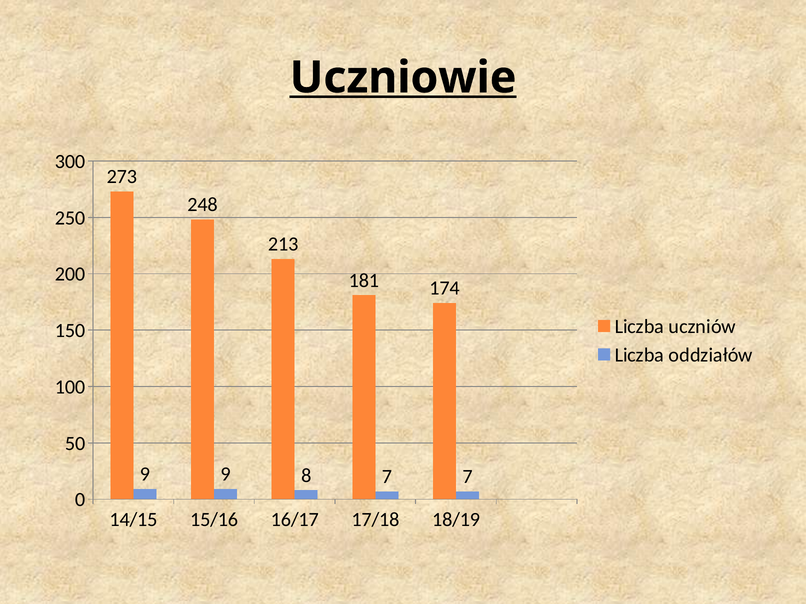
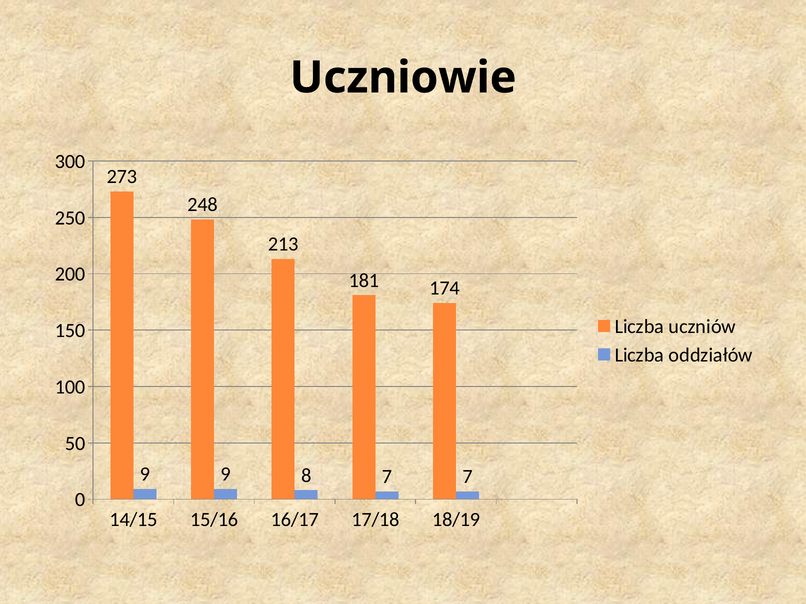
Uczniowie underline: present -> none (403, 78)
